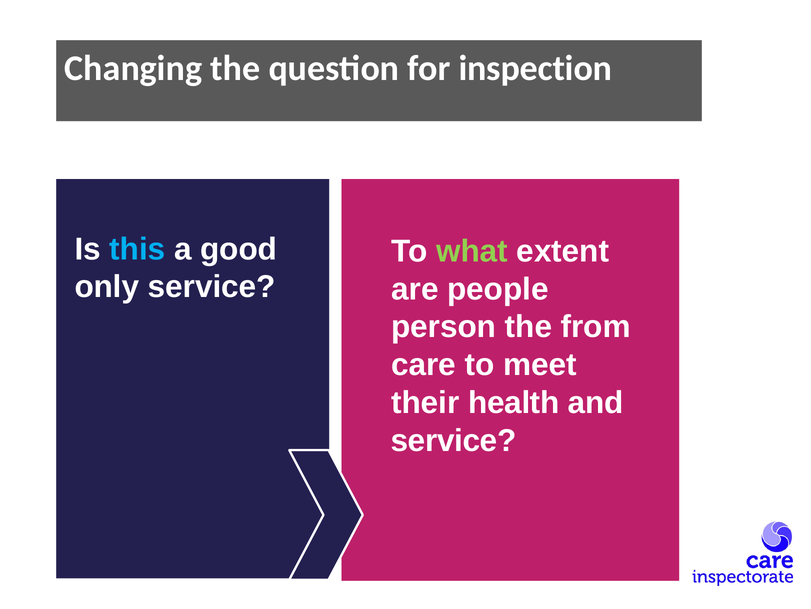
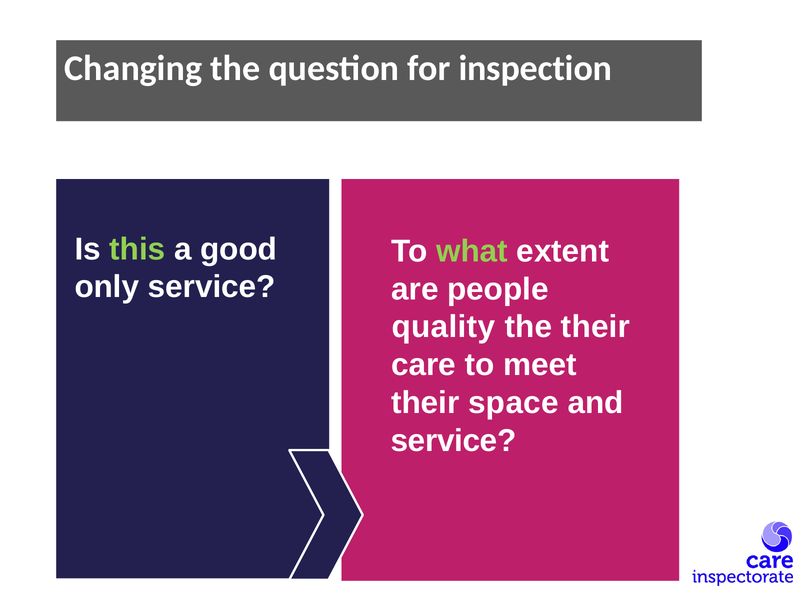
this colour: light blue -> light green (137, 249)
person: person -> quality (444, 327)
the from: from -> their (595, 327)
health: health -> space (513, 402)
